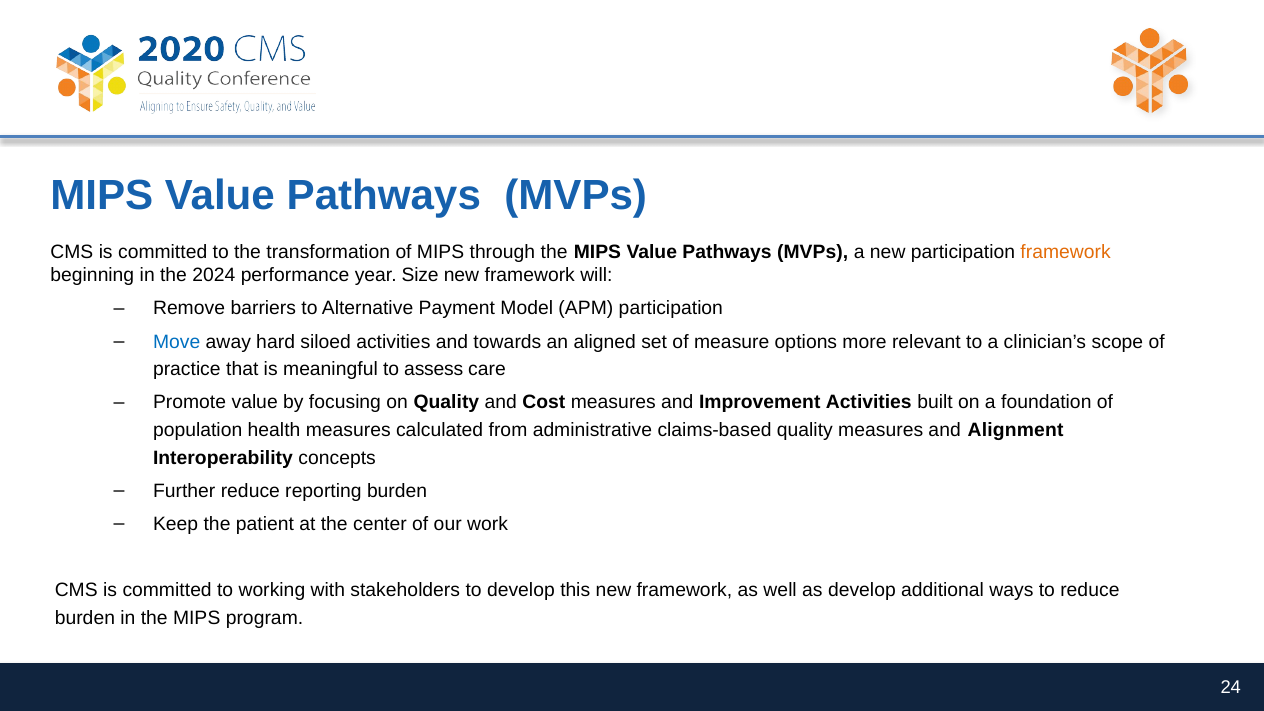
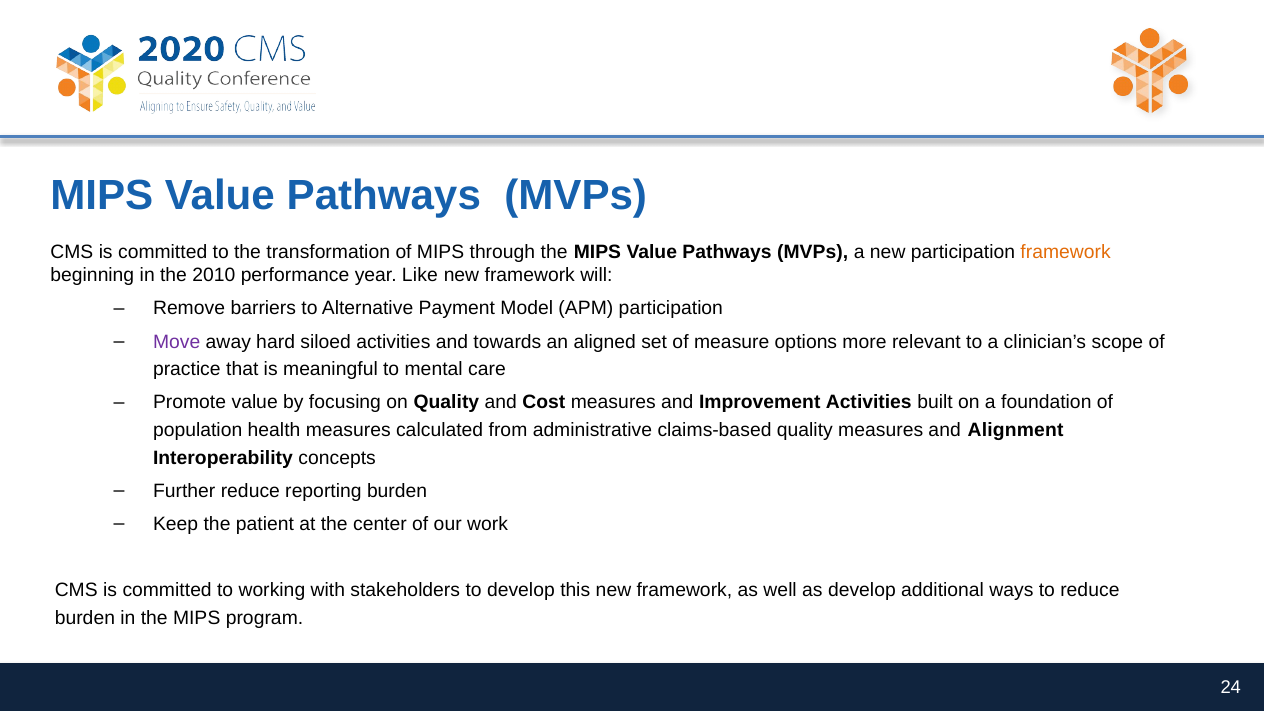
2024: 2024 -> 2010 (214, 276)
Size: Size -> Like (420, 276)
Move colour: blue -> purple (177, 342)
assess: assess -> mental (434, 370)
